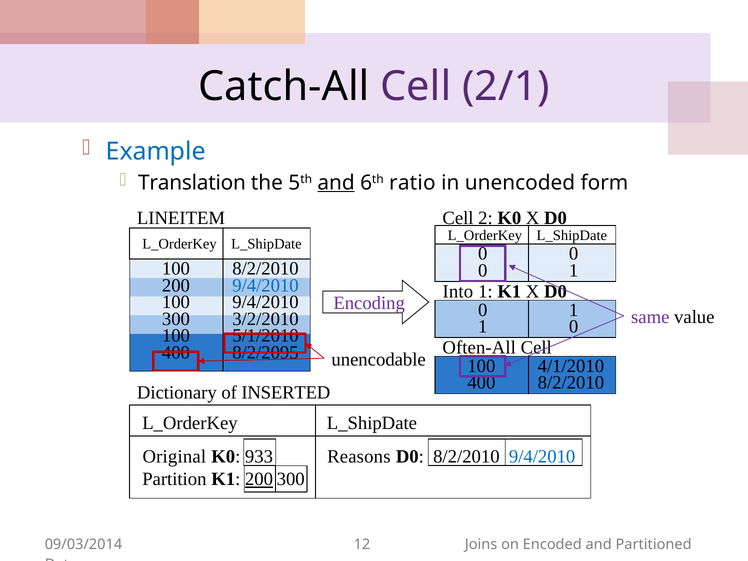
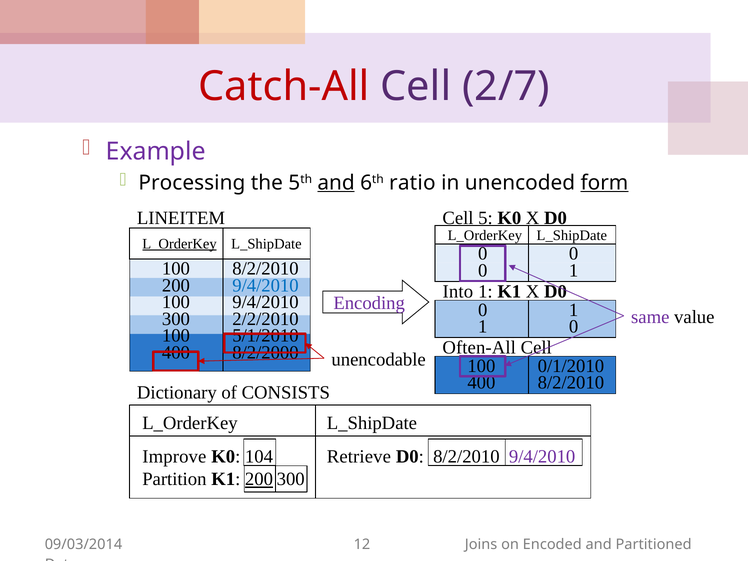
Catch-All colour: black -> red (284, 86)
2/1: 2/1 -> 2/7 (506, 86)
Example colour: blue -> purple (156, 151)
Translation: Translation -> Processing (192, 183)
form underline: none -> present (604, 183)
2: 2 -> 5 (485, 218)
L_OrderKey underline: none -> present (179, 244)
3/2/2010: 3/2/2010 -> 2/2/2010 (265, 319)
8/2/2095: 8/2/2095 -> 8/2/2000 (265, 352)
4/1/2010: 4/1/2010 -> 0/1/2010 (571, 366)
INSERTED: INSERTED -> CONSISTS (286, 393)
Original: Original -> Improve (174, 457)
933: 933 -> 104 (259, 457)
Reasons: Reasons -> Retrieve (359, 457)
9/4/2010 colour: blue -> purple (542, 457)
